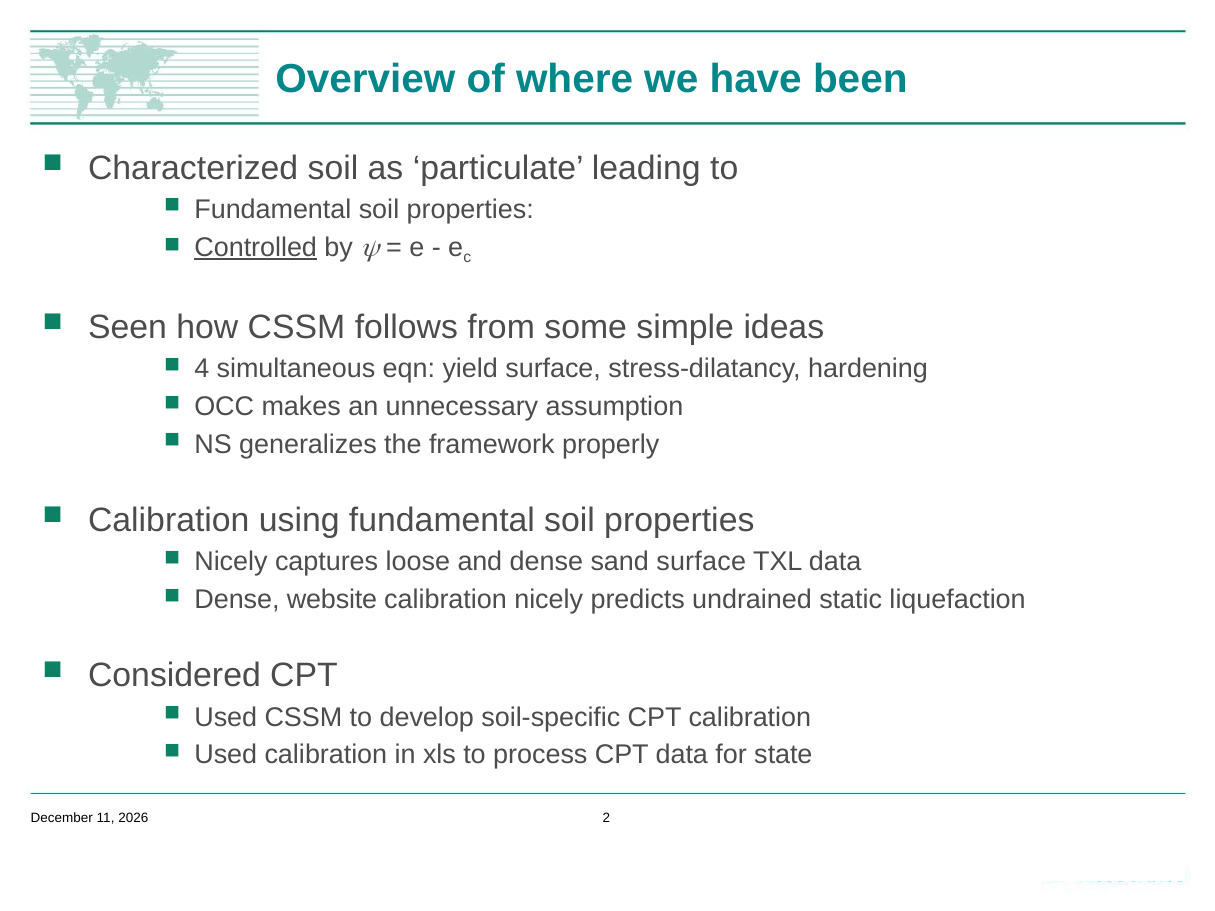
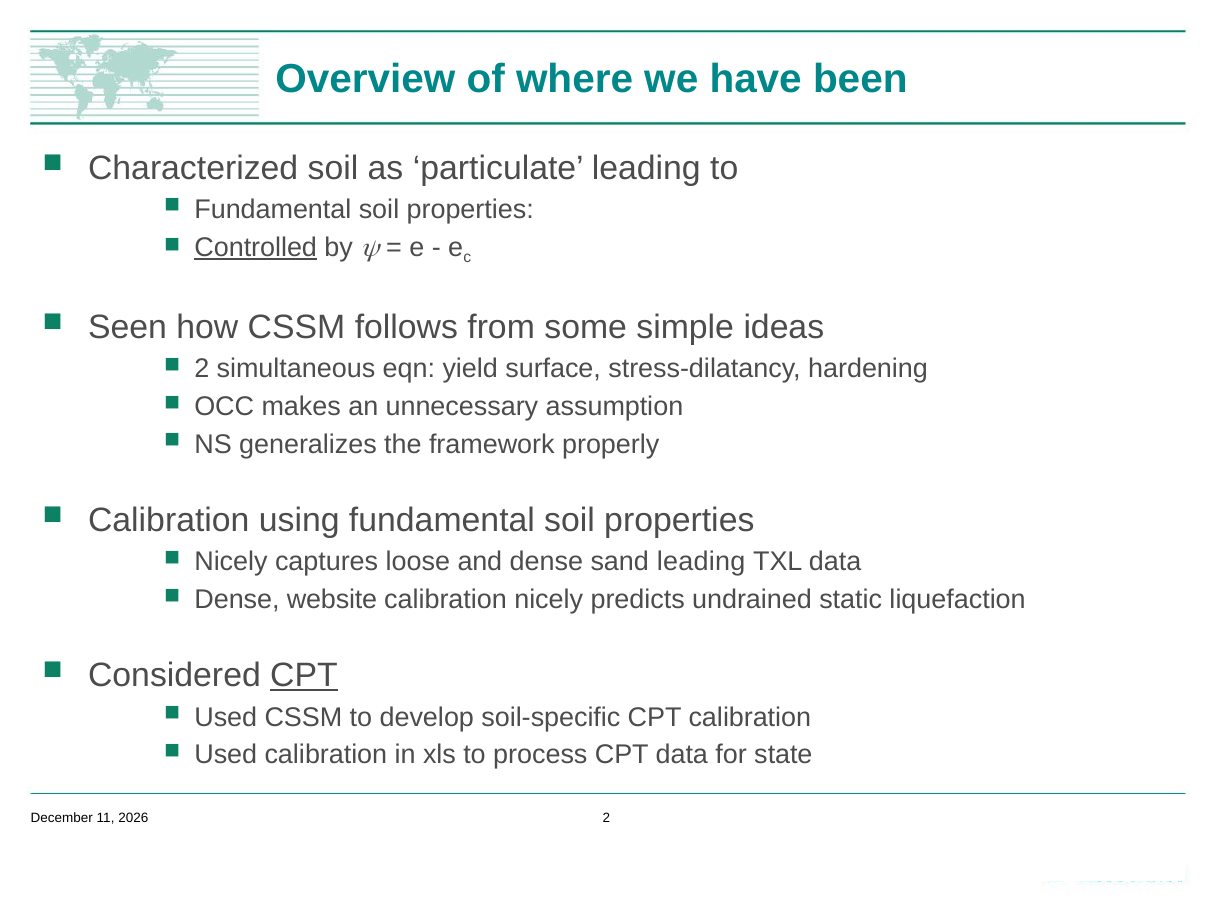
4: 4 -> 2 (202, 369)
sand surface: surface -> leading (701, 562)
CPT underline: none -> present (304, 676)
